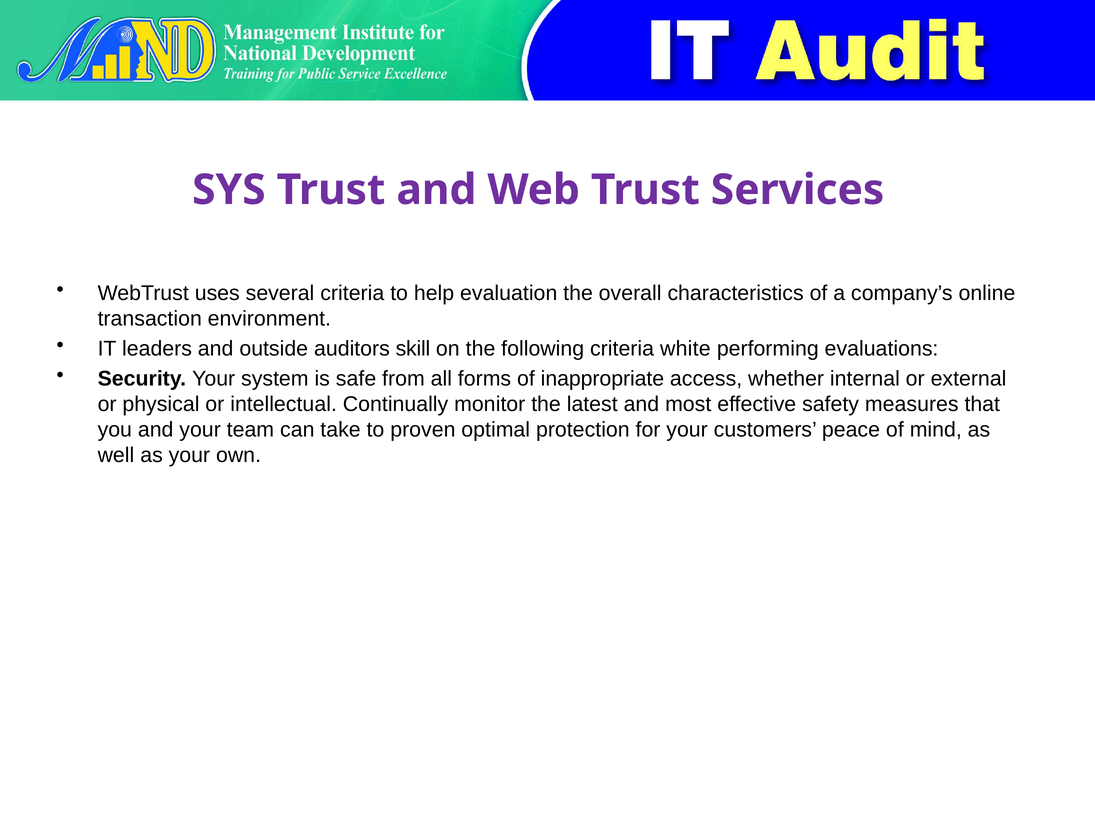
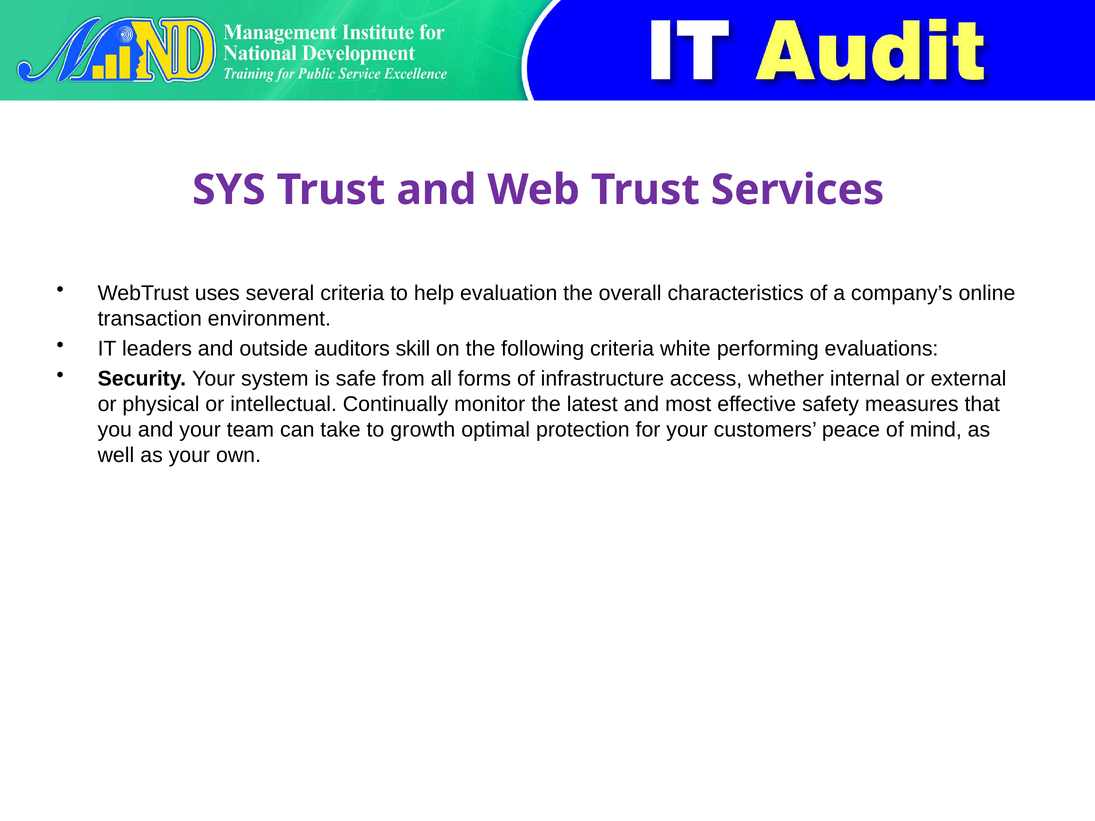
inappropriate: inappropriate -> infrastructure (602, 379)
proven: proven -> growth (423, 430)
